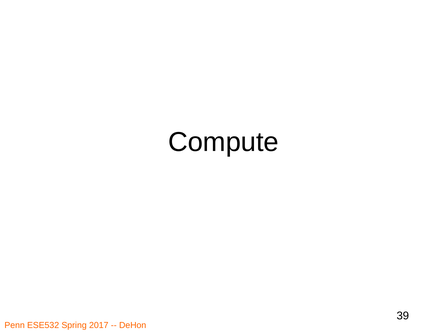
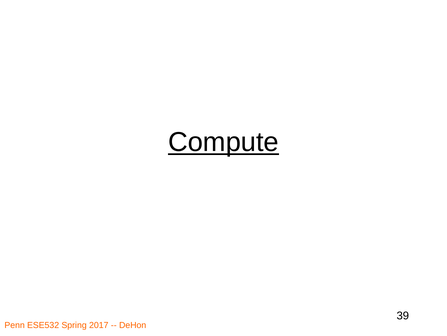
Compute underline: none -> present (223, 142)
